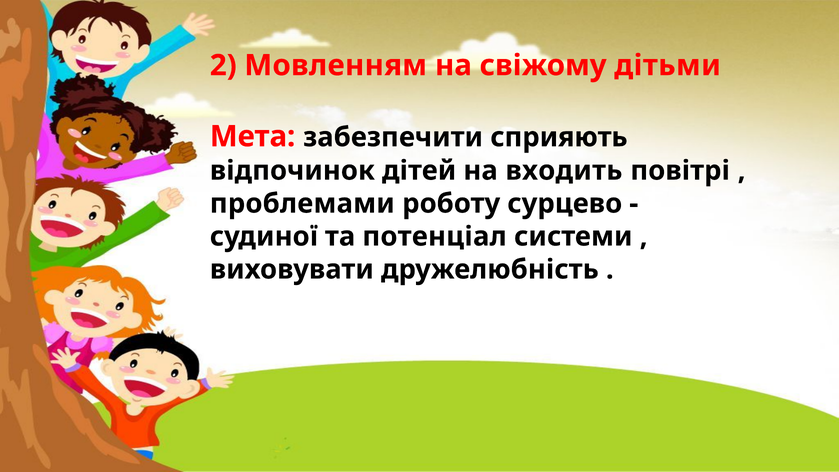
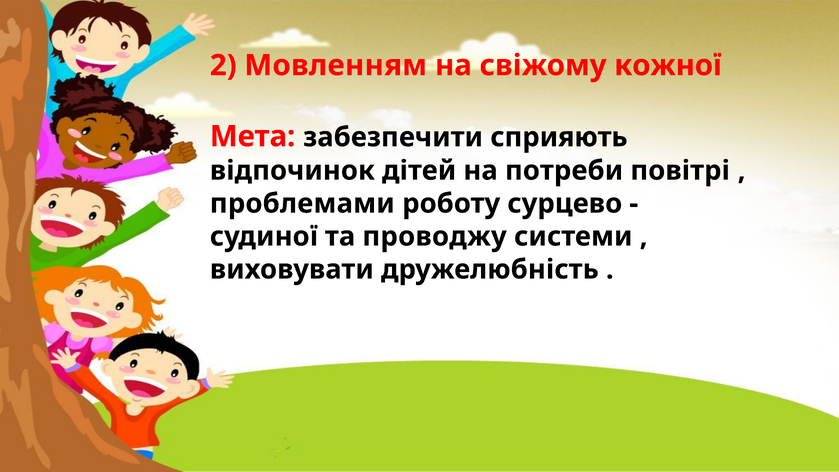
дітьми: дітьми -> кожної (668, 65)
входить: входить -> потреби (564, 171)
потенціал: потенціал -> проводжу (435, 237)
